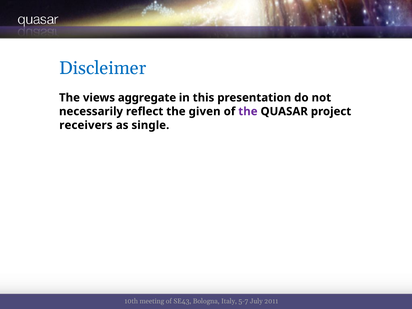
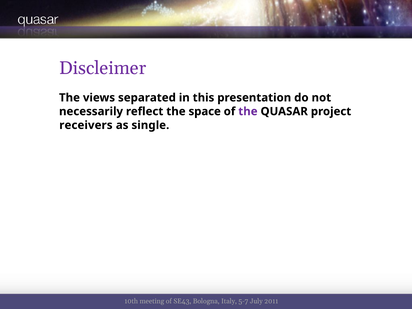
Discleimer colour: blue -> purple (103, 68)
aggregate: aggregate -> separated (147, 98)
given: given -> space (205, 111)
